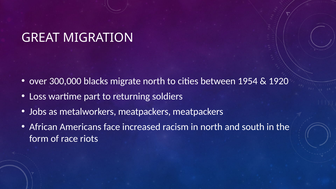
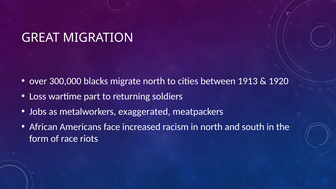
1954: 1954 -> 1913 (248, 81)
metalworkers meatpackers: meatpackers -> exaggerated (144, 112)
